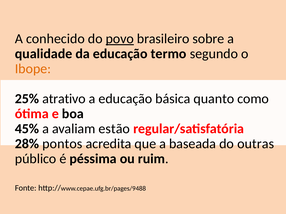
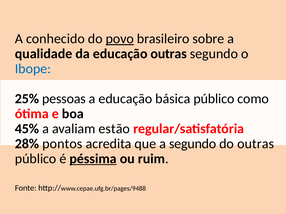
educação termo: termo -> outras (169, 54)
Ibope colour: orange -> blue (33, 69)
atrativo: atrativo -> pessoas (64, 99)
básica quanto: quanto -> público (214, 99)
a baseada: baseada -> segundo (193, 144)
péssima underline: none -> present (93, 159)
